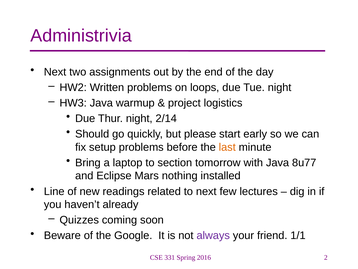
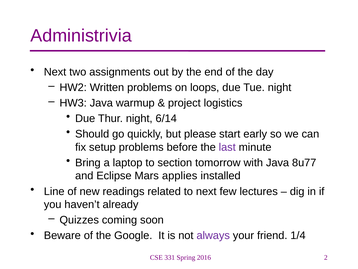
2/14: 2/14 -> 6/14 (166, 118)
last colour: orange -> purple (227, 147)
nothing: nothing -> applies (180, 176)
1/1: 1/1 -> 1/4 (298, 235)
